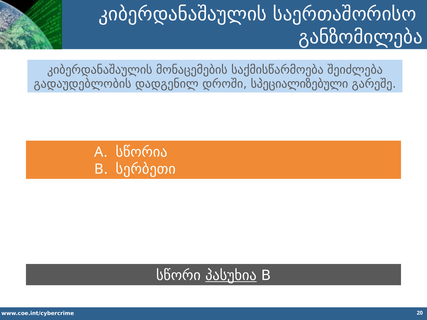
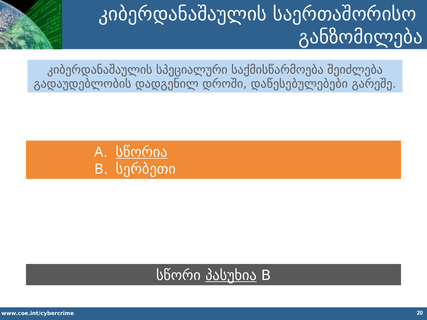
მონაცემების: მონაცემების -> სპეციალური (192, 70)
სპეციალიზებული: სპეციალიზებული -> დაწესებულებები (299, 84)
სწორია underline: none -> present (142, 152)
